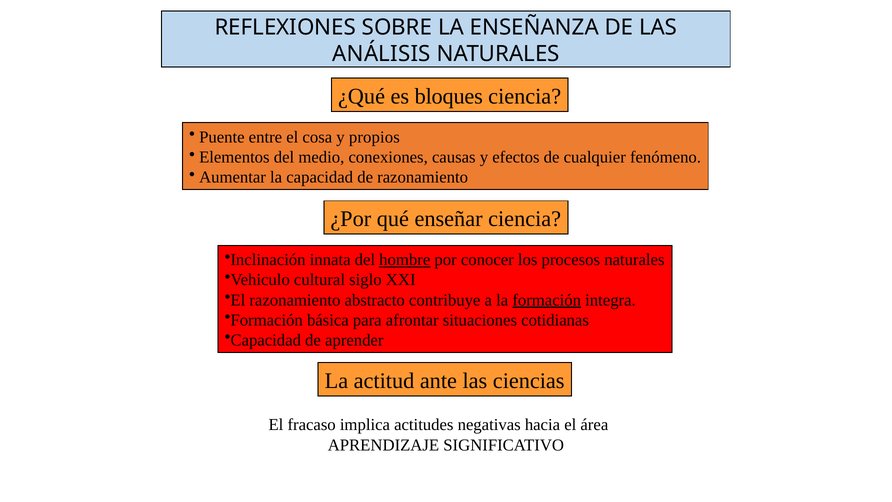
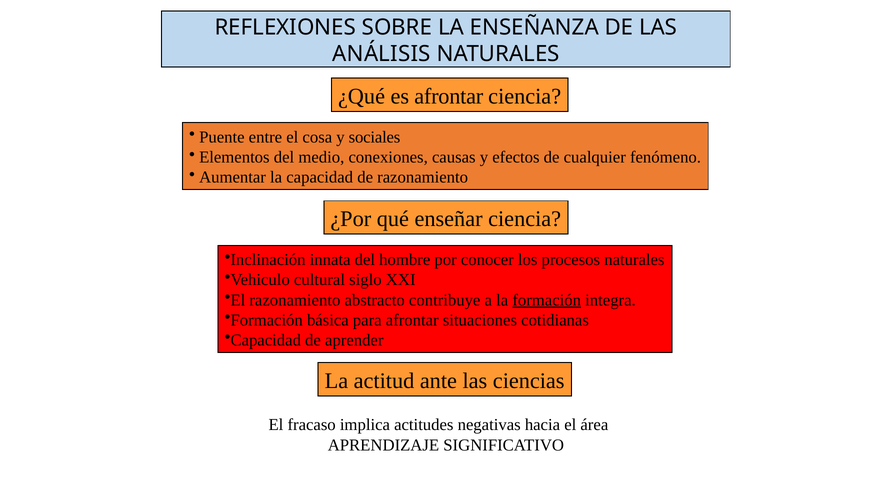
es bloques: bloques -> afrontar (449, 96)
propios: propios -> sociales (375, 137)
hombre underline: present -> none (405, 260)
